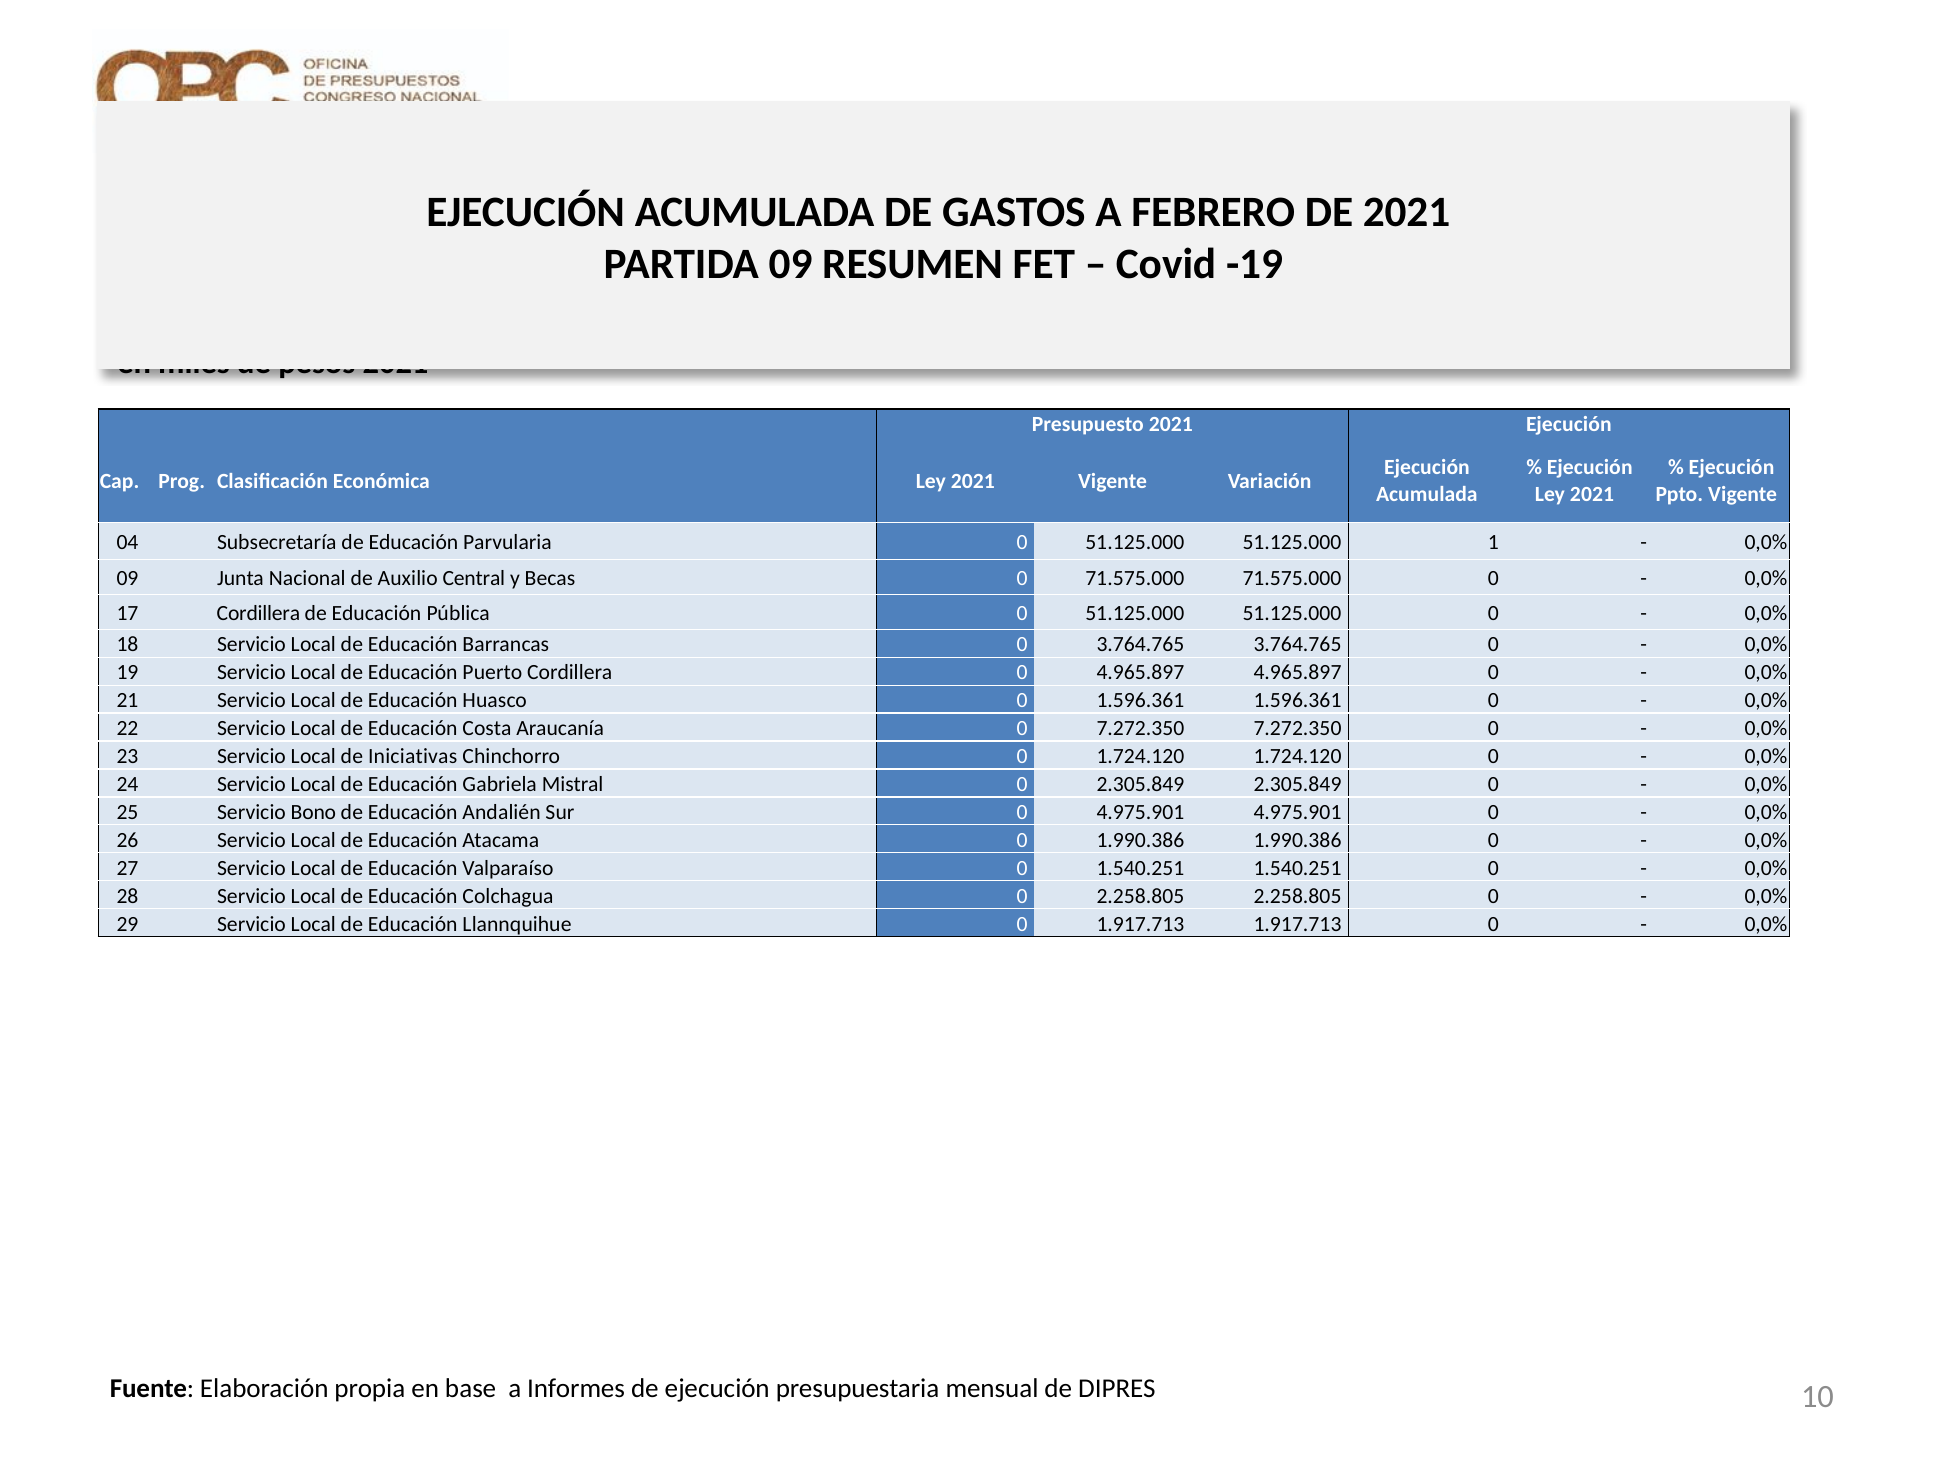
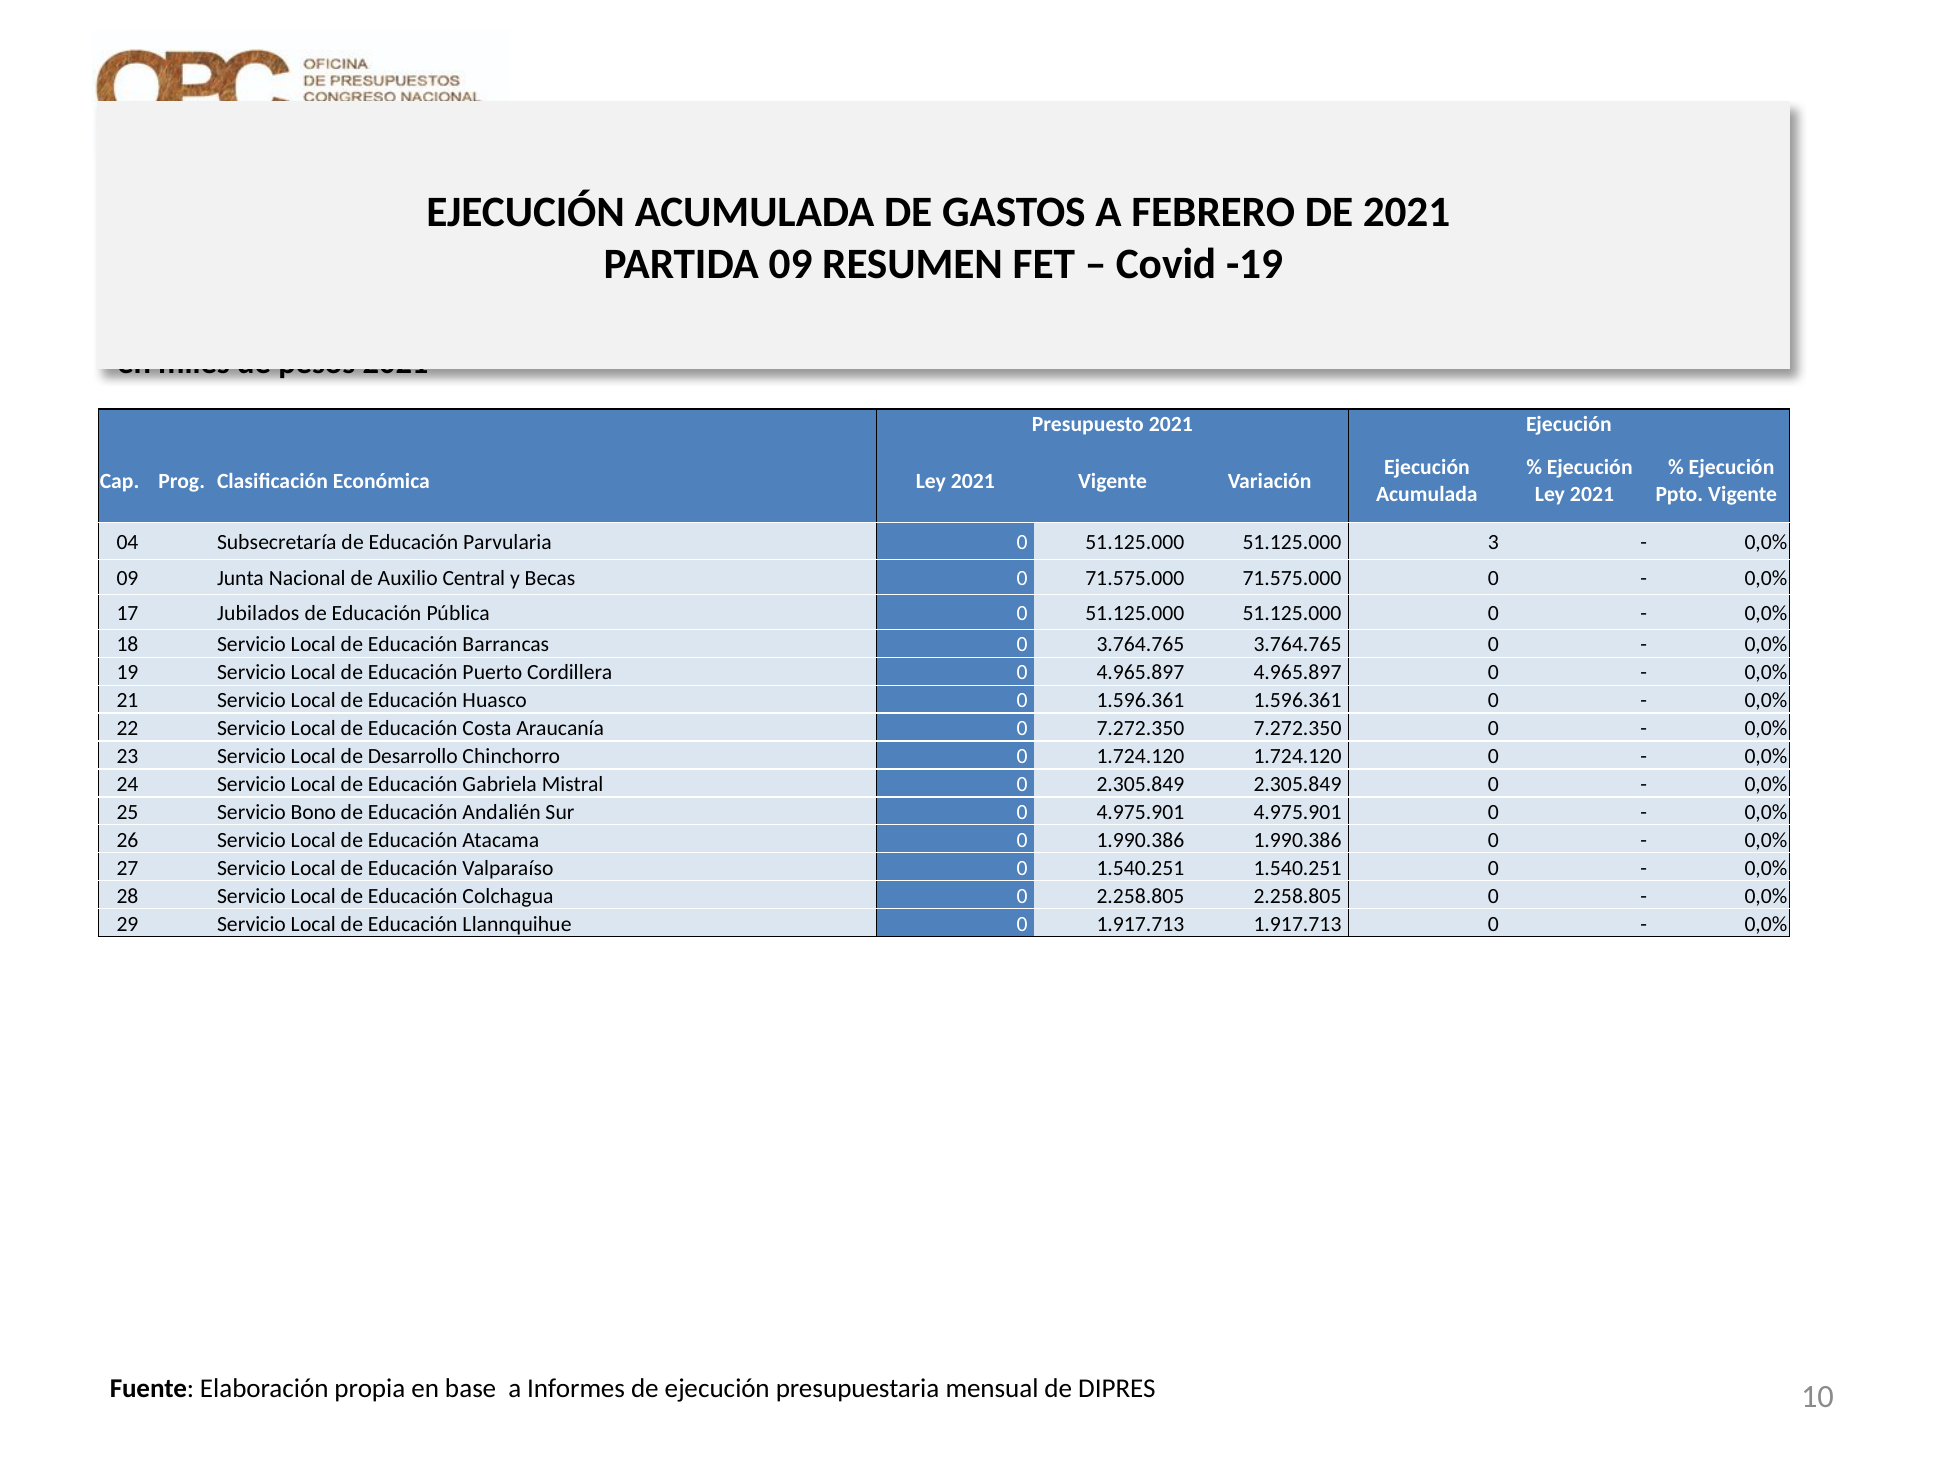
1: 1 -> 3 (1493, 542)
17 Cordillera: Cordillera -> Jubilados (258, 613)
Iniciativas: Iniciativas -> Desarrollo (413, 756)
